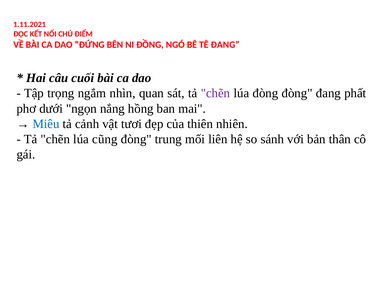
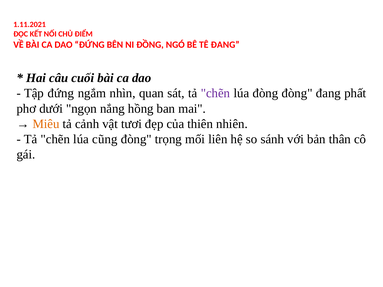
Tập trọng: trọng -> đứng (61, 93)
Miêu colour: blue -> orange (46, 124)
trung: trung -> trọng (168, 139)
